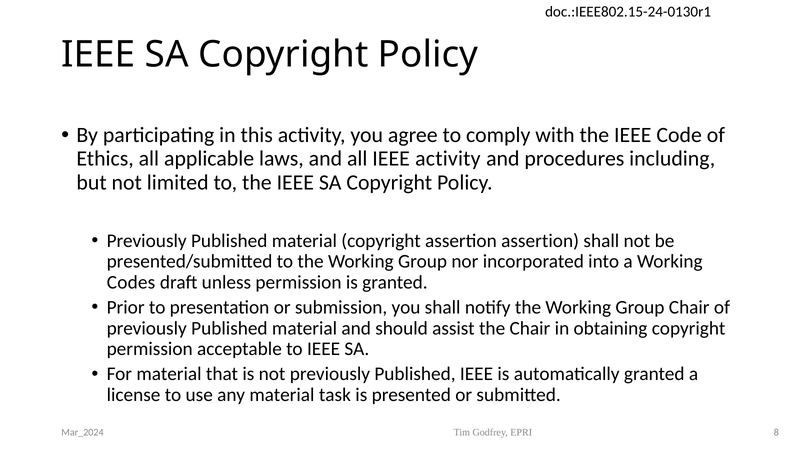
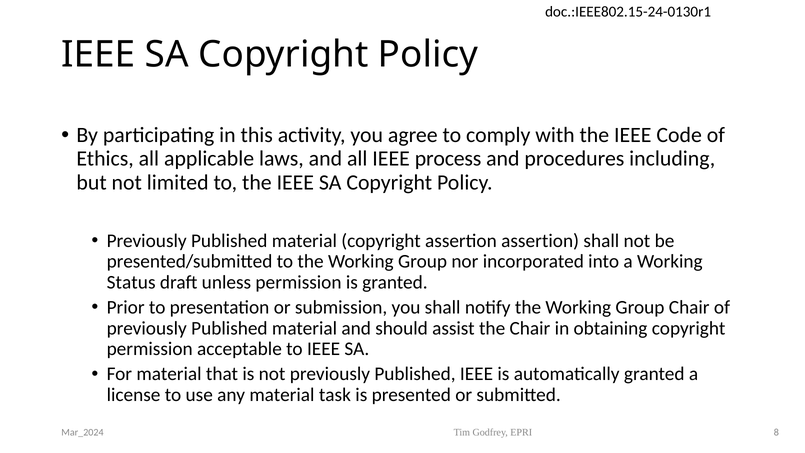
IEEE activity: activity -> process (448, 159)
Codes: Codes -> Status (131, 282)
